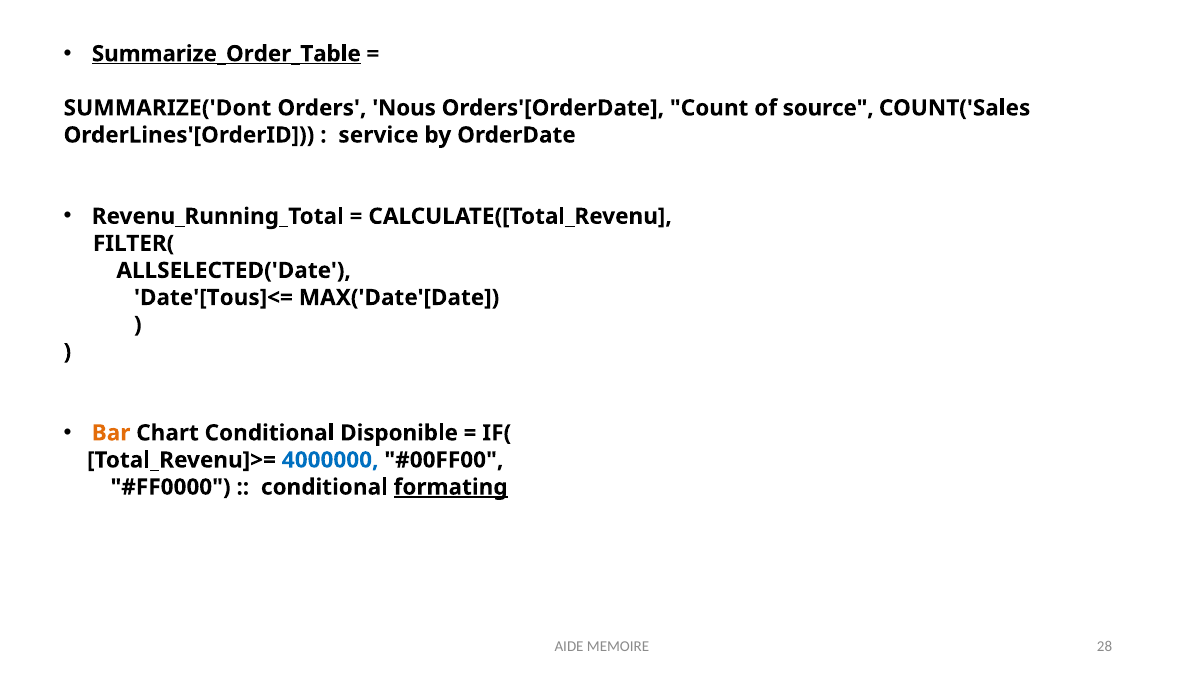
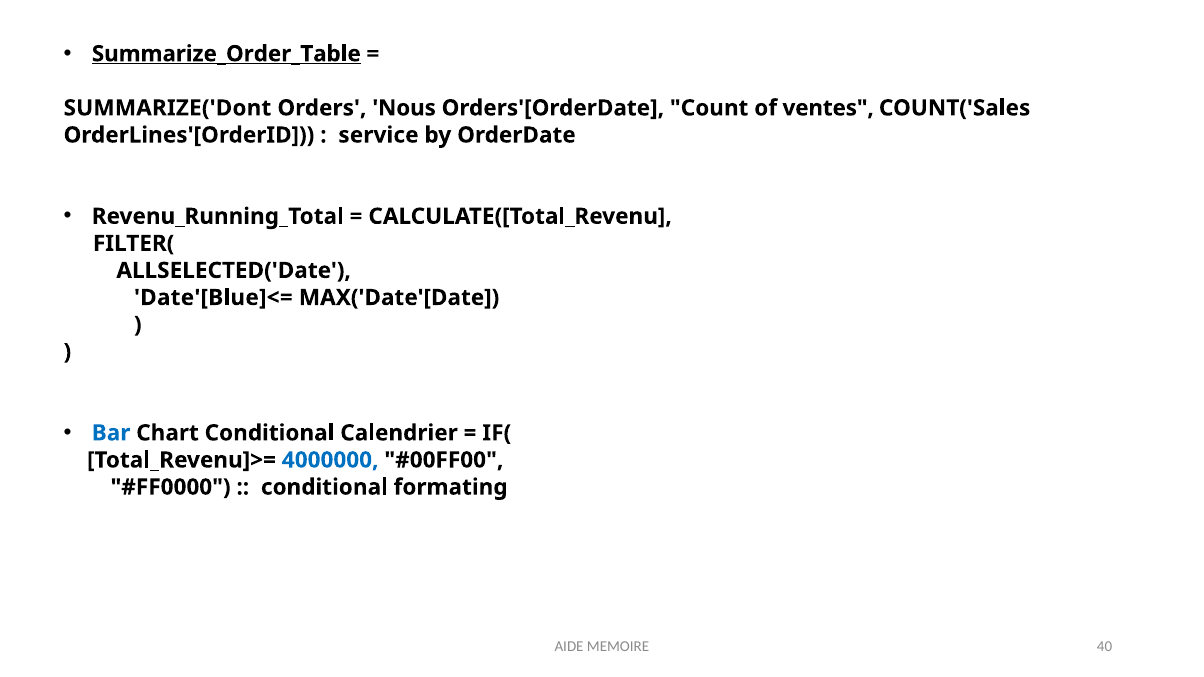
source: source -> ventes (828, 108)
Date'[Tous]<=: Date'[Tous]<= -> Date'[Blue]<= (213, 298)
Bar colour: orange -> blue (111, 433)
Disponible: Disponible -> Calendrier (399, 433)
formating underline: present -> none (451, 487)
28: 28 -> 40 (1105, 647)
